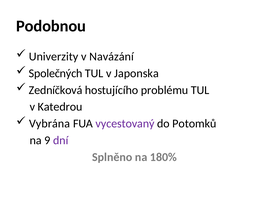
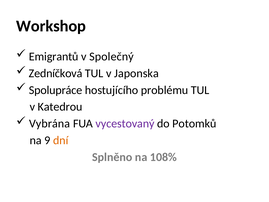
Podobnou: Podobnou -> Workshop (51, 26)
Univerzity: Univerzity -> Emigrantů (54, 56)
Navázání: Navázání -> Společný (111, 56)
Společných: Společných -> Zedníčková (56, 73)
Zedníčková: Zedníčková -> Spolupráce (56, 90)
dní colour: purple -> orange (61, 140)
180%: 180% -> 108% (163, 157)
